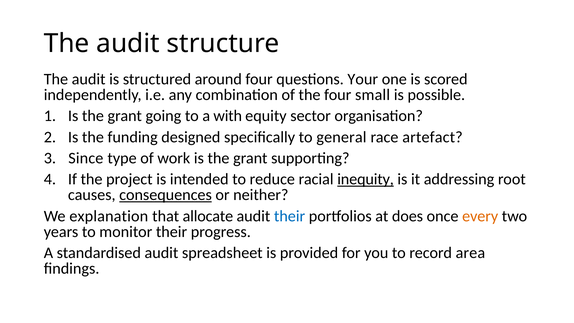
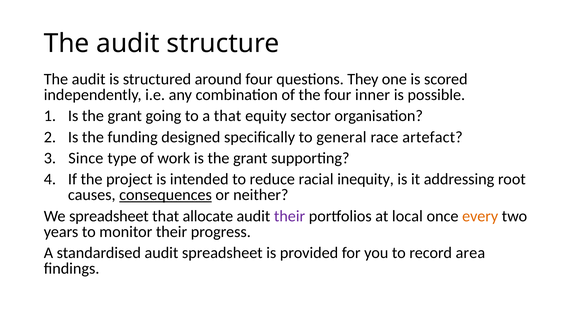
Your: Your -> They (363, 79)
small: small -> inner (373, 95)
a with: with -> that (228, 116)
inequity underline: present -> none (366, 179)
We explanation: explanation -> spreadsheet (109, 216)
their colour: blue -> purple (290, 216)
does: does -> local (407, 216)
